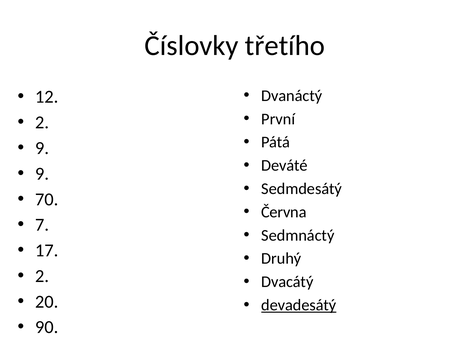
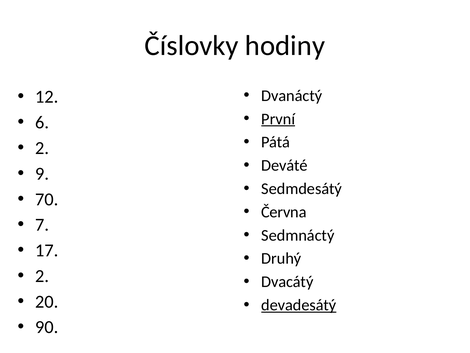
třetího: třetího -> hodiny (285, 45)
První underline: none -> present (278, 119)
2: 2 -> 6 (42, 122)
9: 9 -> 2 (42, 148)
